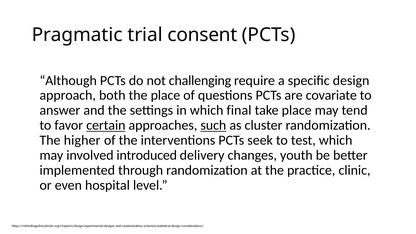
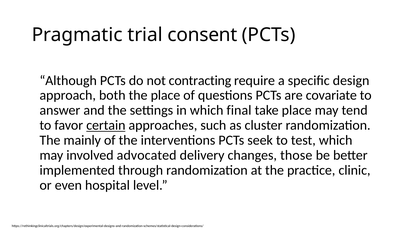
challenging: challenging -> contracting (200, 80)
such underline: present -> none (213, 125)
higher: higher -> mainly (82, 140)
introduced: introduced -> advocated (147, 155)
youth: youth -> those (296, 155)
